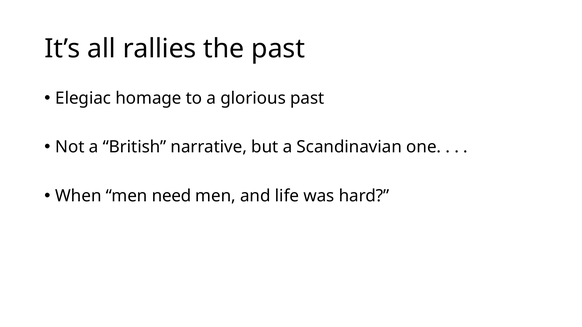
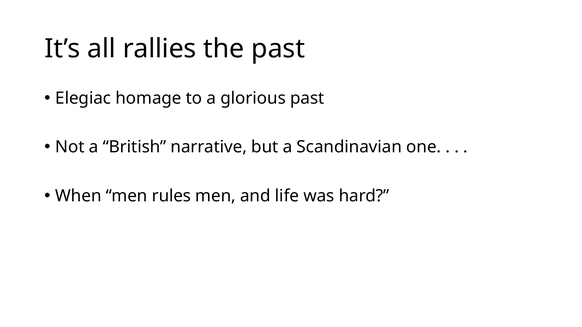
need: need -> rules (171, 196)
